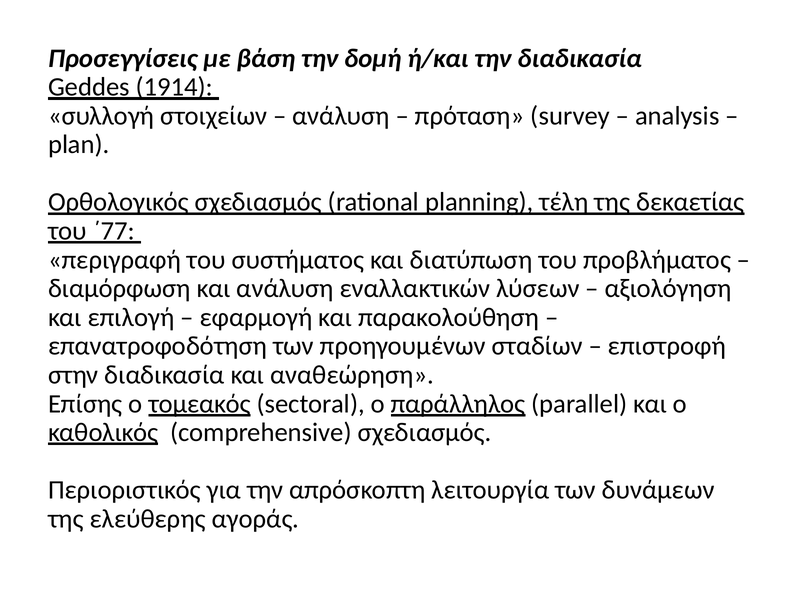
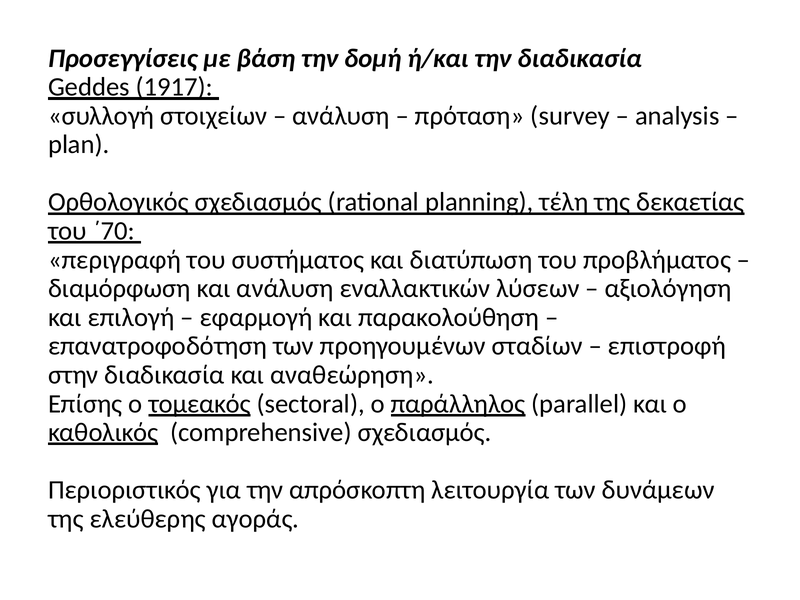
1914: 1914 -> 1917 (174, 87)
΄77: ΄77 -> ΄70 (114, 231)
